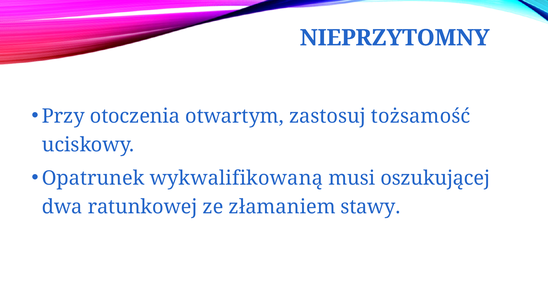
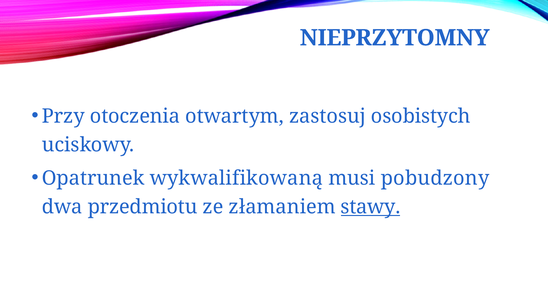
tożsamość: tożsamość -> osobistych (421, 116)
oszukującej: oszukującej -> pobudzony (435, 178)
ratunkowej: ratunkowej -> przedmiotu (143, 207)
stawy underline: none -> present (370, 207)
